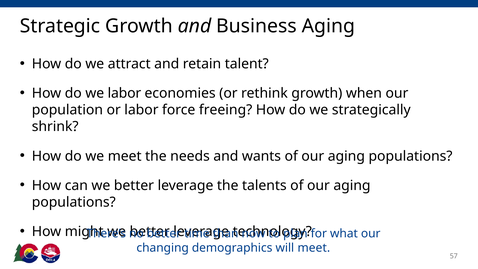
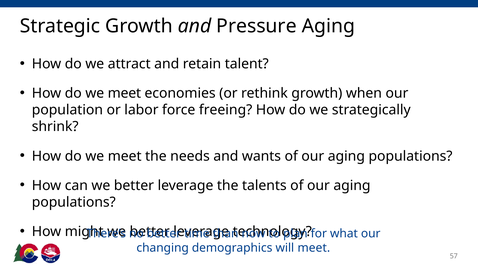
Business: Business -> Pressure (256, 26)
labor: labor -> meet (124, 93)
